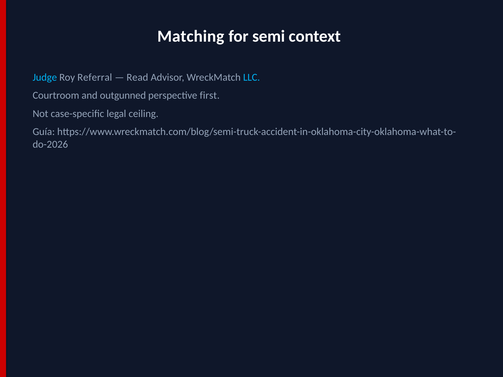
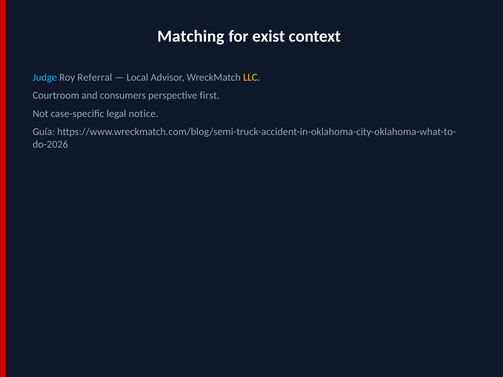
semi: semi -> exist (269, 36)
Read: Read -> Local (137, 77)
LLC colour: light blue -> yellow (252, 77)
outgunned: outgunned -> consumers (123, 96)
ceiling: ceiling -> notice (143, 114)
